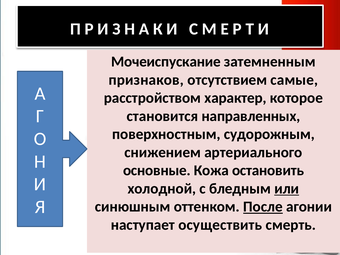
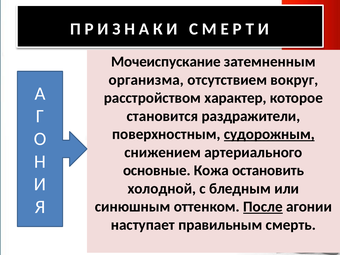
признаков: признаков -> организма (146, 80)
самые: самые -> вокруг (294, 80)
направленных: направленных -> раздражители (251, 116)
судорожным underline: none -> present (269, 134)
или underline: present -> none (287, 189)
осуществить: осуществить -> правильным (220, 225)
